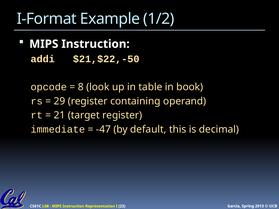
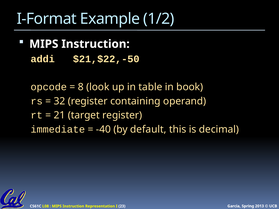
29: 29 -> 32 (59, 101)
-47: -47 -> -40 (103, 129)
